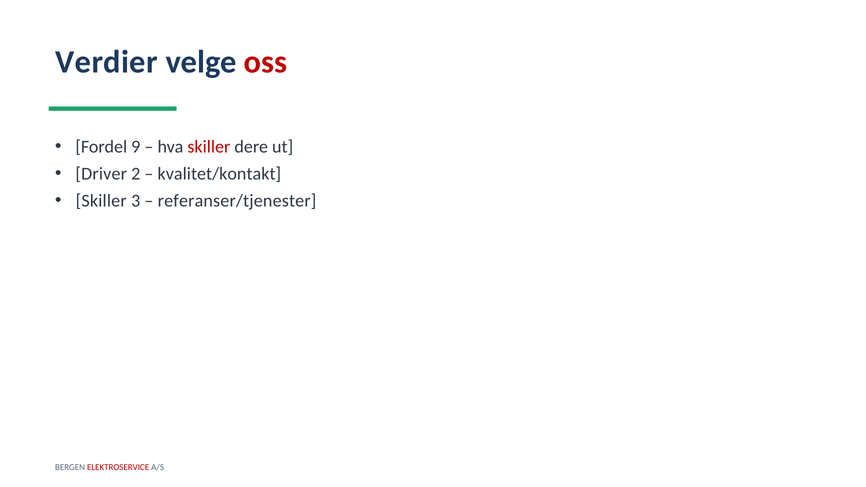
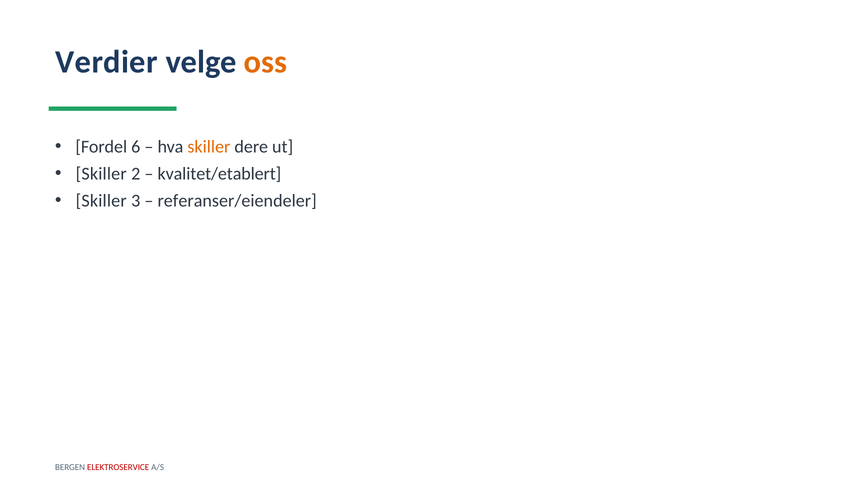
oss colour: red -> orange (265, 62)
9: 9 -> 6 (136, 147)
skiller colour: red -> orange (209, 147)
Driver: Driver -> Skiller (101, 174)
kvalitet/kontakt: kvalitet/kontakt -> kvalitet/etablert (219, 174)
referanser/tjenester: referanser/tjenester -> referanser/eiendeler (237, 201)
